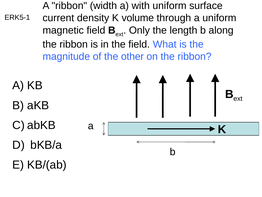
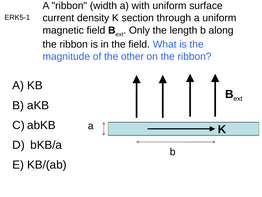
volume: volume -> section (138, 18)
